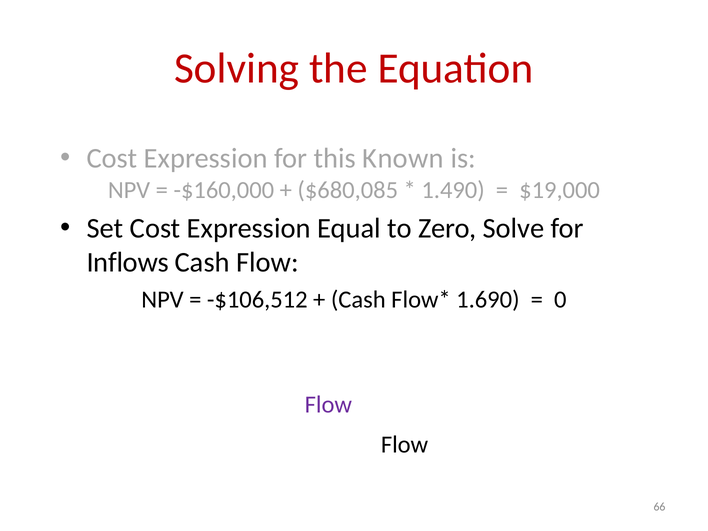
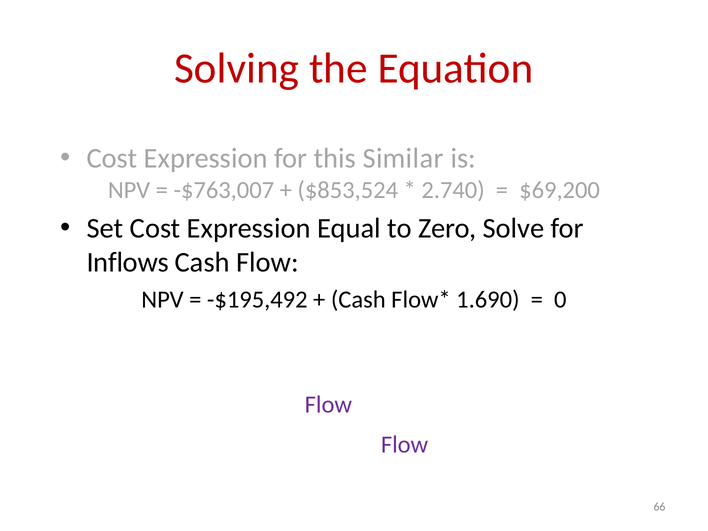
Known: Known -> Similar (403, 158)
-$160,000: -$160,000 -> -$763,007 (224, 190)
$680,085: $680,085 -> $853,524 (348, 190)
1.490: 1.490 -> 2.740 (453, 190)
$19,000: $19,000 -> $69,200 (560, 190)
-$106,512: -$106,512 -> -$195,492 (257, 300)
Flow colour: black -> purple (405, 444)
